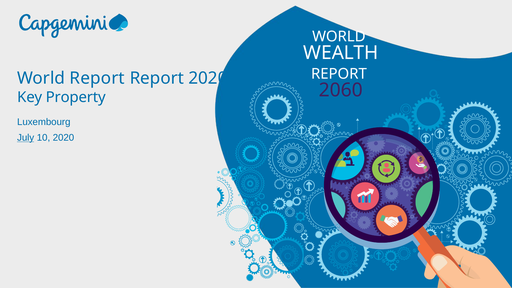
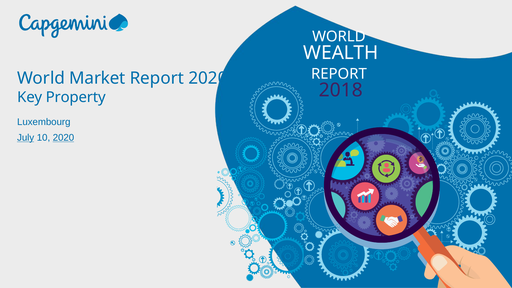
World Report: Report -> Market (97, 78)
2060: 2060 -> 2018 (341, 90)
2020 underline: none -> present (63, 138)
